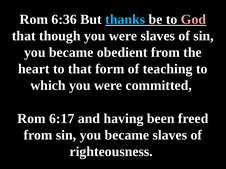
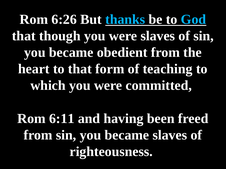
6:36: 6:36 -> 6:26 (64, 19)
God colour: pink -> light blue (193, 19)
6:17: 6:17 -> 6:11 (62, 119)
